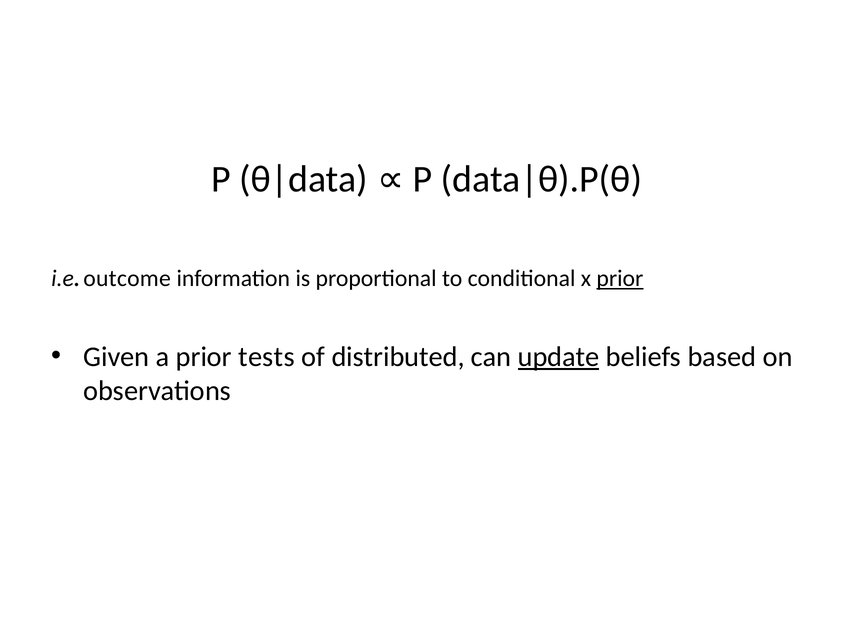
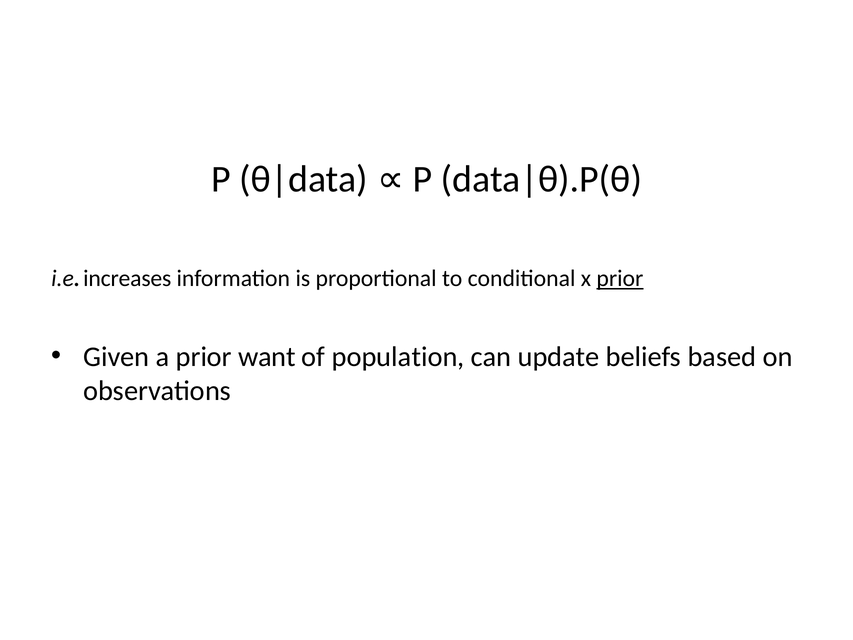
outcome: outcome -> increases (127, 279)
tests: tests -> want (267, 357)
distributed: distributed -> population (398, 357)
update underline: present -> none (559, 357)
